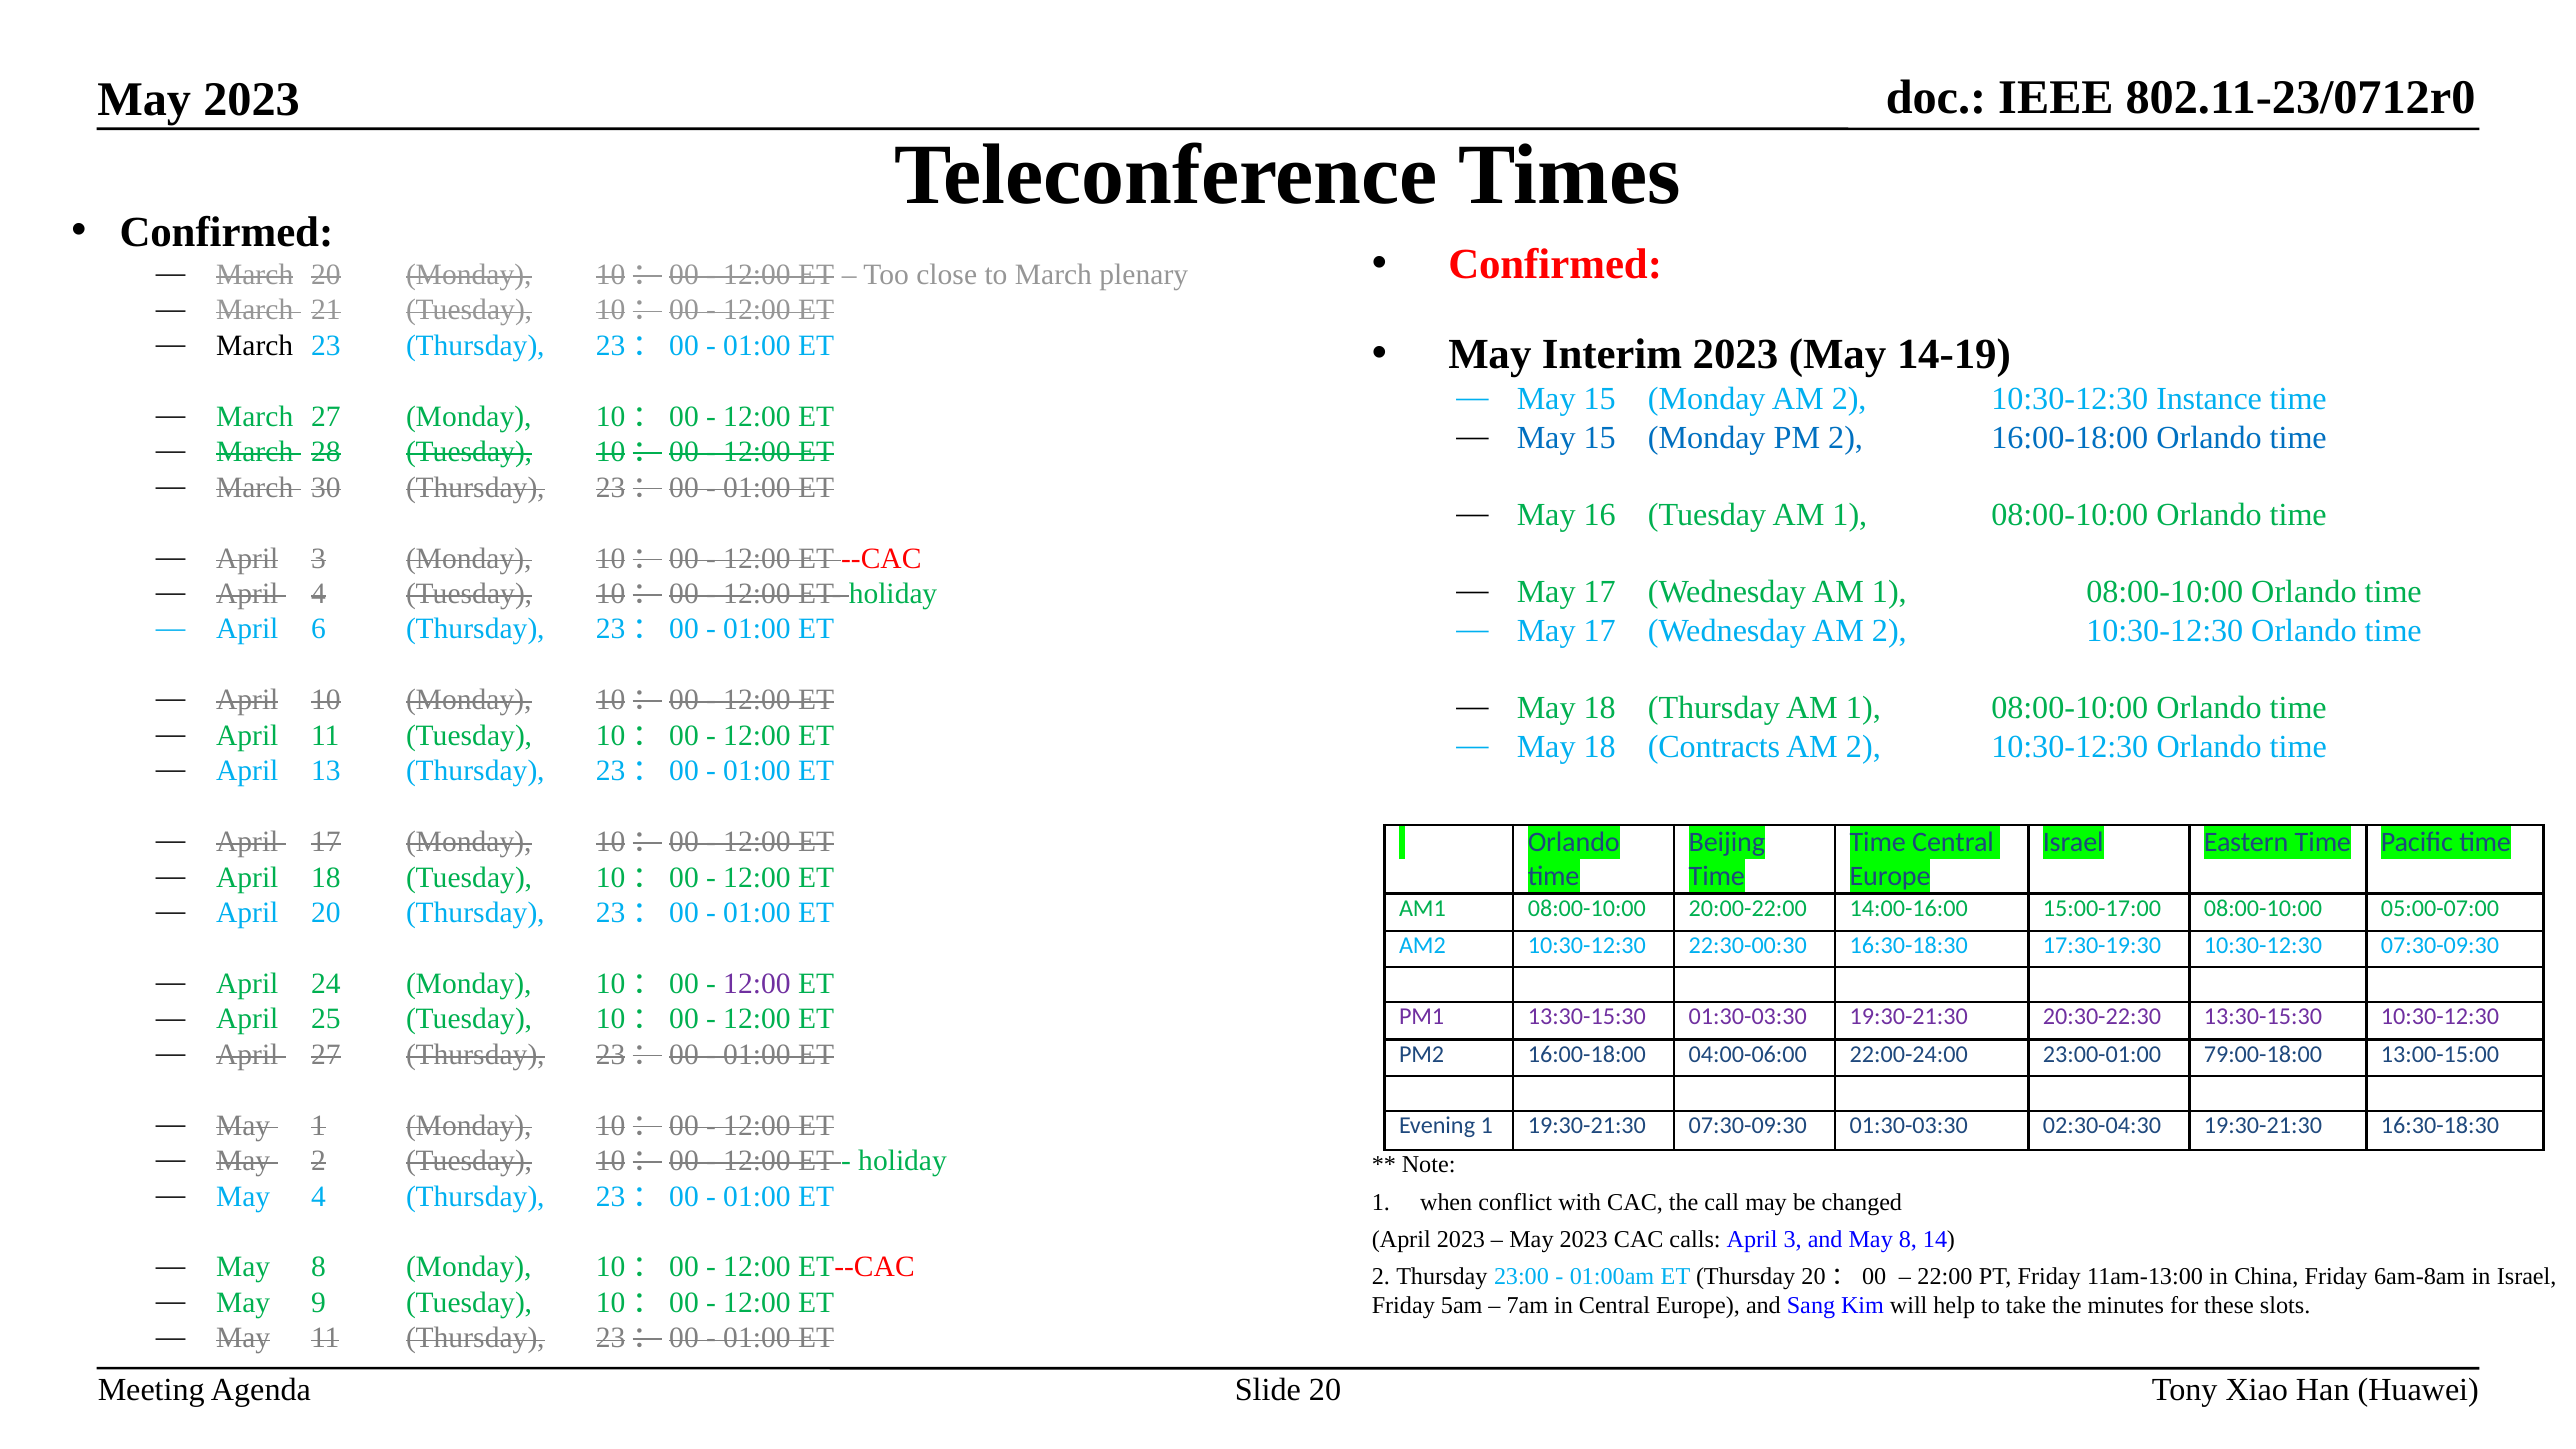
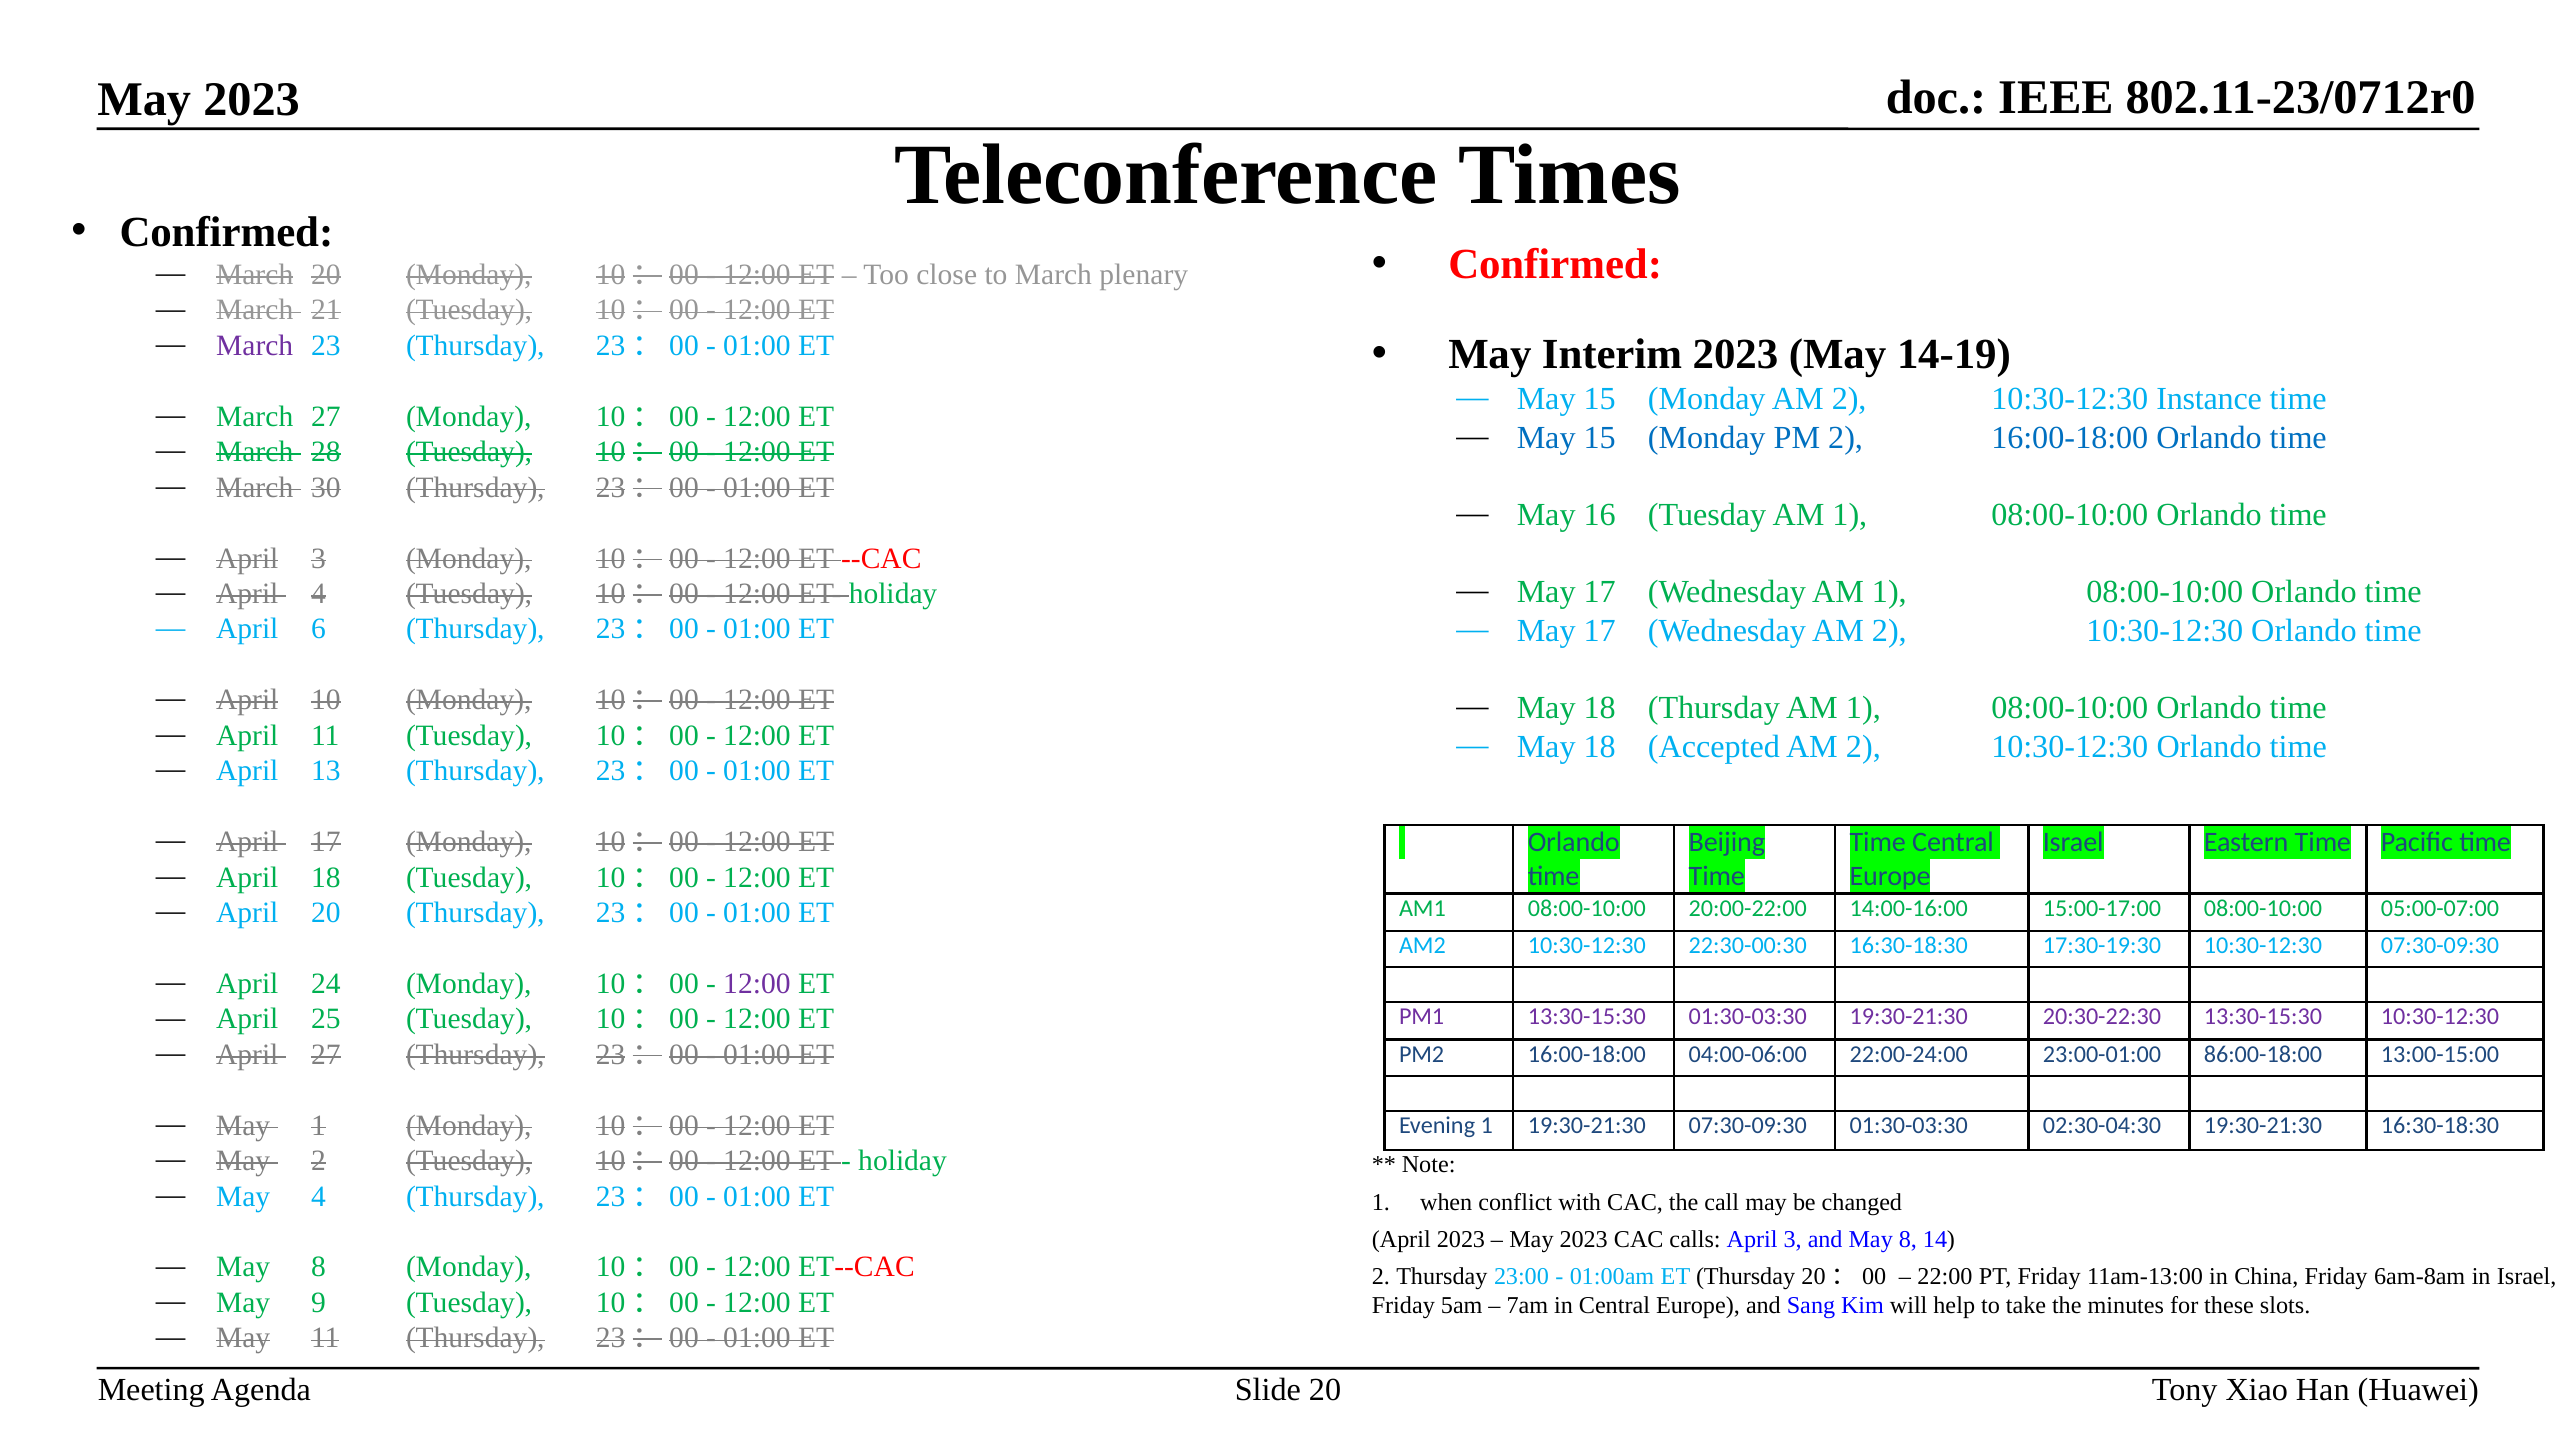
March colour: black -> purple (255, 346)
Contracts: Contracts -> Accepted (1714, 747)
79:00-18:00: 79:00-18:00 -> 86:00-18:00 (2263, 1054)
